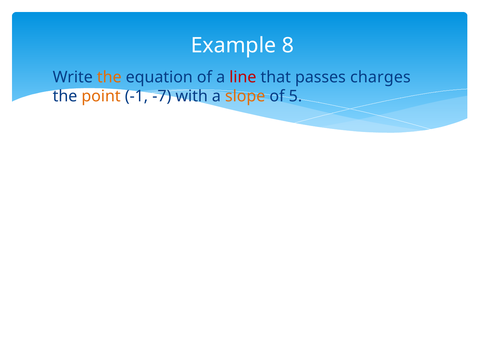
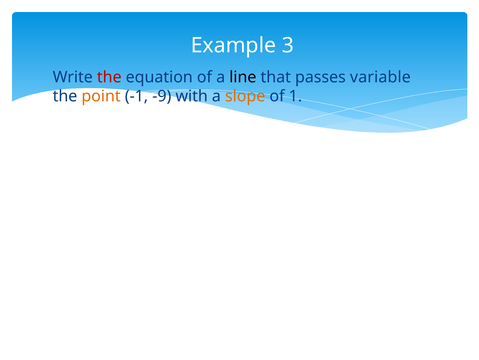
8: 8 -> 3 (288, 45)
the colour: orange -> red (109, 77)
line colour: red -> black (243, 77)
charges: charges -> variable (380, 77)
-7: -7 -> -9 (162, 96)
5: 5 -> 1 (295, 96)
